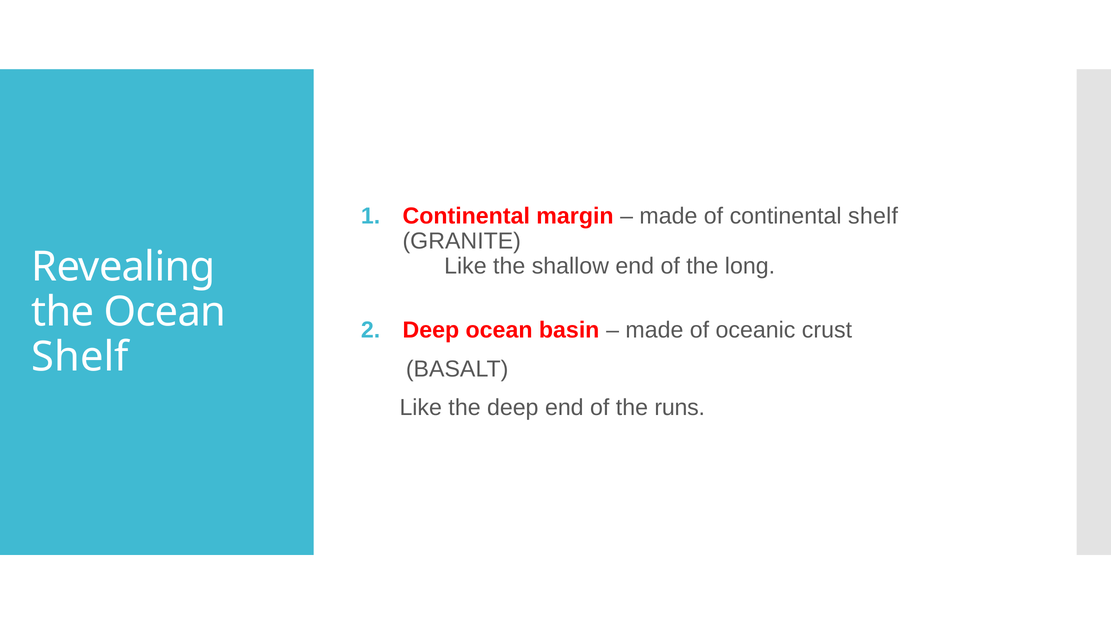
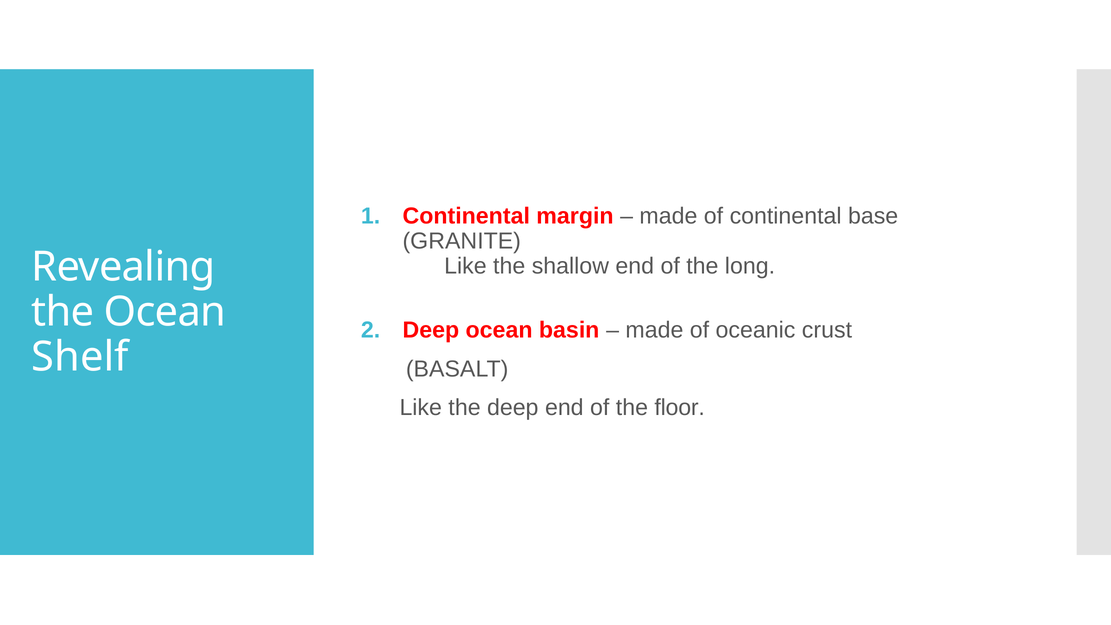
continental shelf: shelf -> base (873, 216)
runs: runs -> floor (680, 408)
